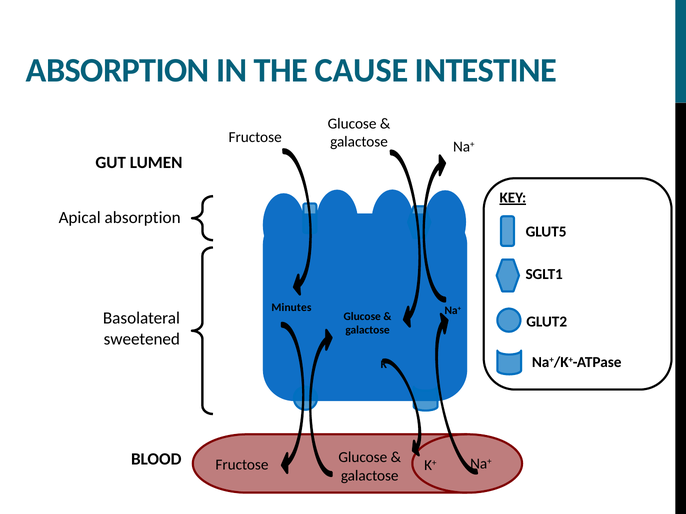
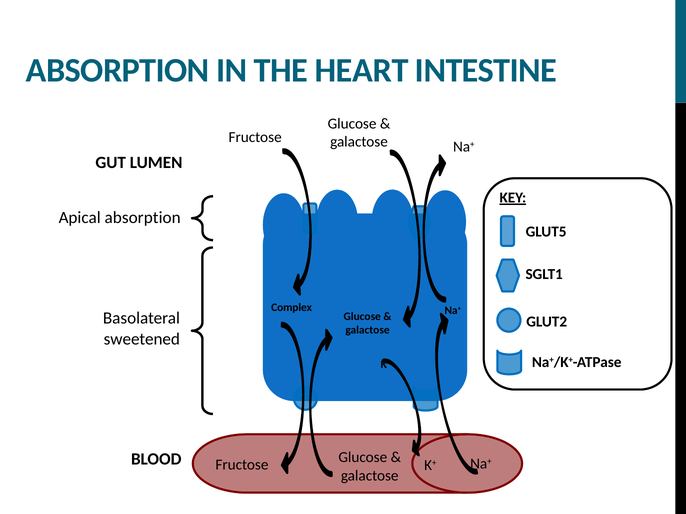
CAUSE: CAUSE -> HEART (362, 70)
Minutes: Minutes -> Complex (292, 308)
